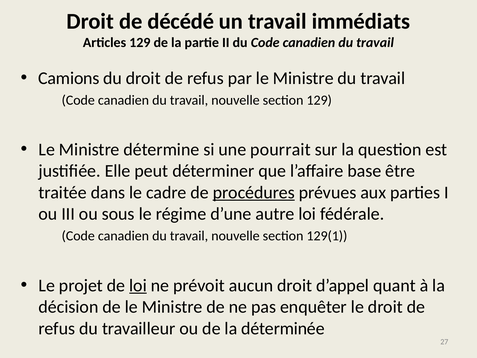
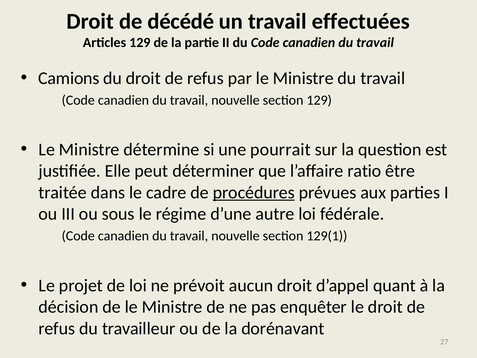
immédiats: immédiats -> effectuées (361, 21)
base: base -> ratio (364, 171)
loi underline: present -> none (138, 285)
déterminée: déterminée -> dorénavant (283, 328)
